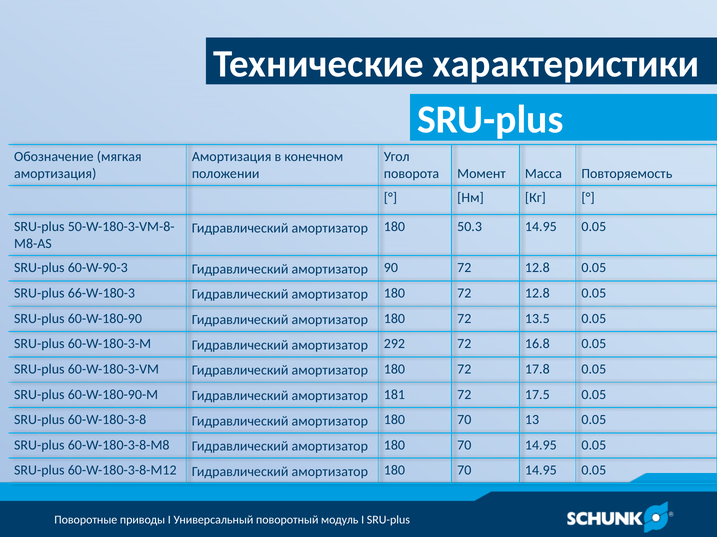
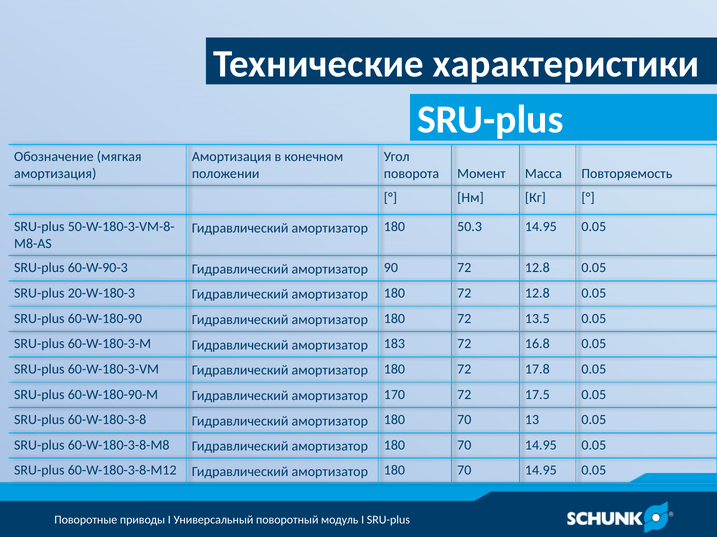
66-W-180-3: 66-W-180-3 -> 20-W-180-3 (101, 294)
292: 292 -> 183 (394, 344)
181: 181 -> 170 (394, 395)
